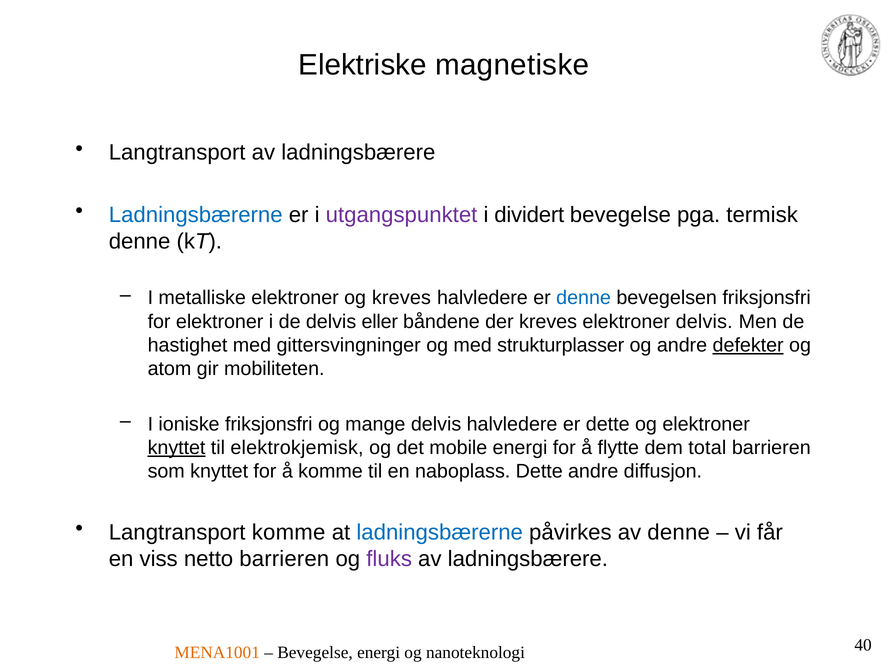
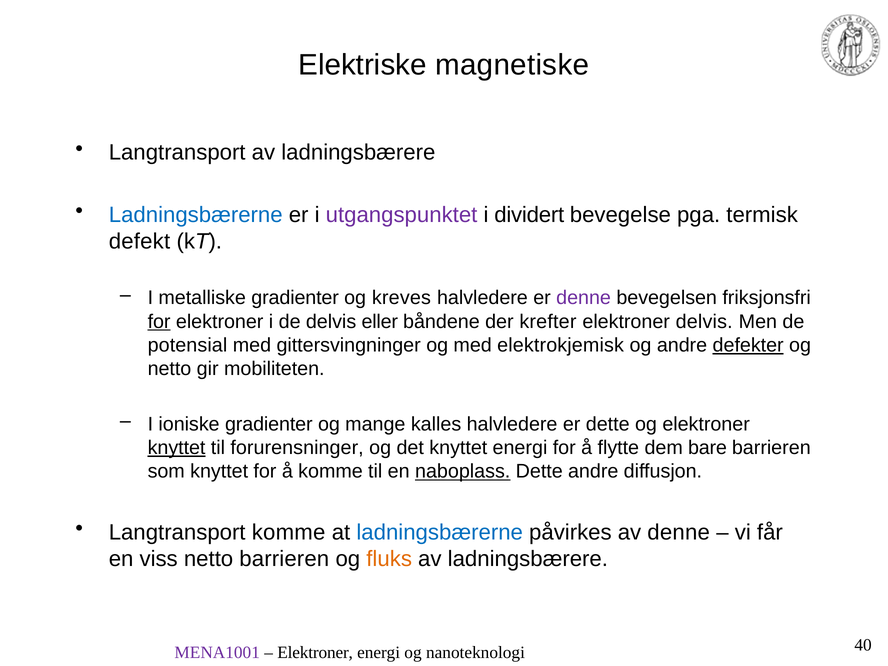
denne: denne -> defekt (139, 241)
metalliske elektroner: elektroner -> gradienter (295, 298)
denne colour: blue -> purple (584, 298)
for underline: none -> present (159, 322)
der kreves: kreves -> krefter (548, 322)
hastighet: hastighet -> potensial (187, 345)
strukturplasser: strukturplasser -> elektrokjemisk (561, 345)
atom: atom -> netto (169, 369)
ioniske friksjonsfri: friksjonsfri -> gradienter (269, 424)
mange delvis: delvis -> kalles (436, 424)
elektrokjemisk: elektrokjemisk -> forurensninger (297, 448)
det mobile: mobile -> knyttet (458, 448)
total: total -> bare (707, 448)
naboplass underline: none -> present (463, 471)
fluks colour: purple -> orange (389, 559)
MENA1001 colour: orange -> purple (217, 652)
Bevegelse: Bevegelse -> Elektroner (315, 652)
